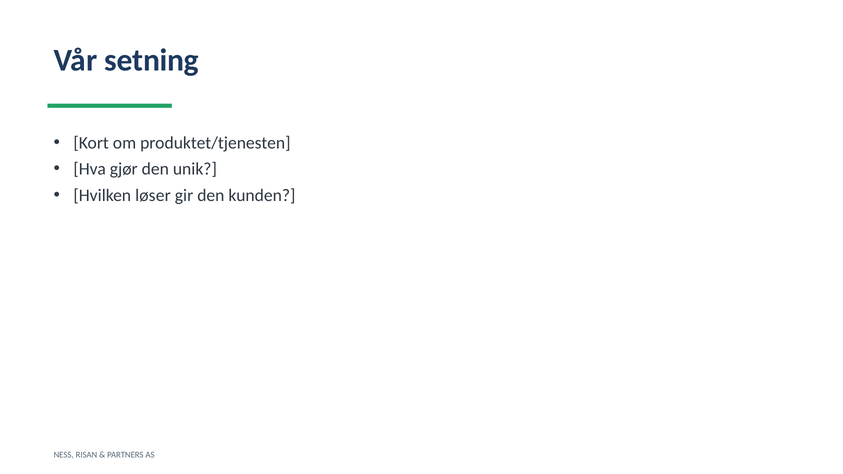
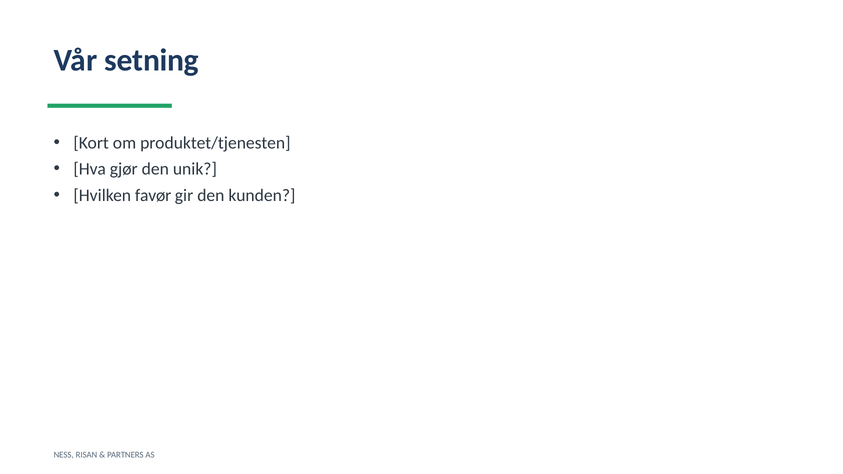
løser: løser -> favør (153, 195)
